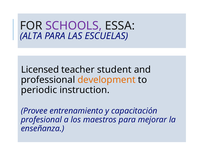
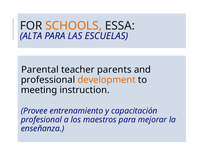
SCHOOLS colour: purple -> orange (74, 26)
Licensed: Licensed -> Parental (40, 70)
student: student -> parents (114, 70)
periodic: periodic -> meeting (39, 90)
